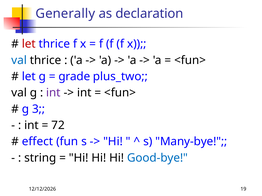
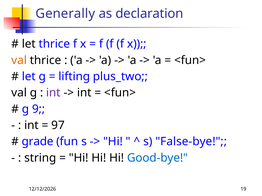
let colour: red -> black (29, 44)
val colour: blue -> orange (19, 60)
grade: grade -> lifting (74, 77)
3: 3 -> 9 (39, 109)
72: 72 -> 97 (58, 126)
effect: effect -> grade (38, 142)
Many-bye: Many-bye -> False-bye (191, 142)
